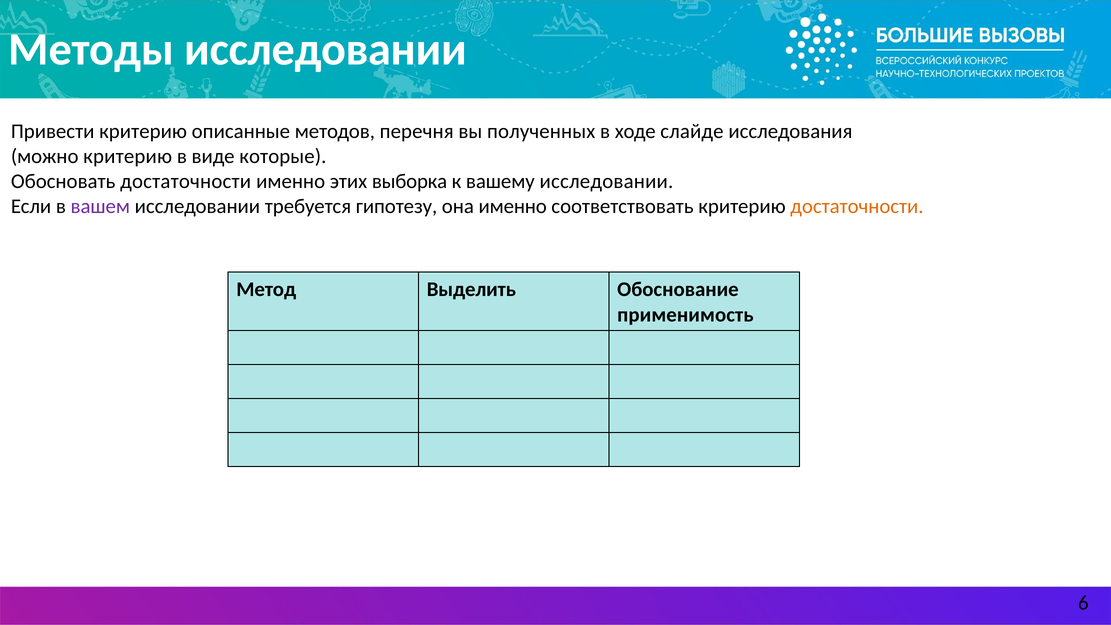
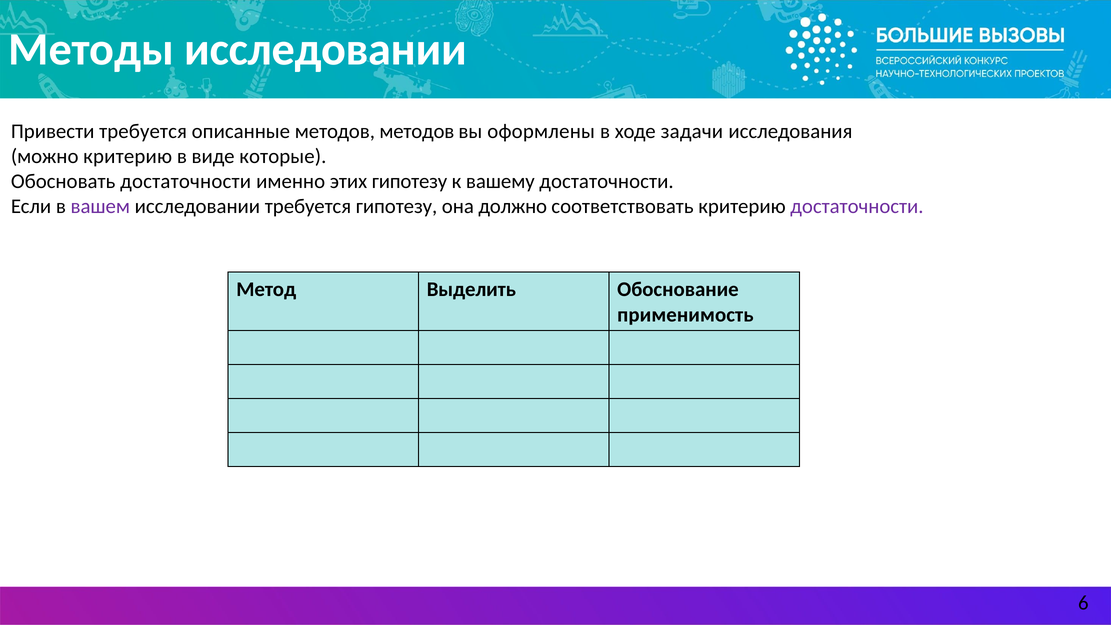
Привести критерию: критерию -> требуется (143, 131)
методов перечня: перечня -> методов (417, 131)
полученных: полученных -> оформлены (541, 131)
слайде: слайде -> задачи (692, 131)
этих выборка: выборка -> гипотезу (410, 181)
вашему исследовании: исследовании -> достаточности (607, 181)
она именно: именно -> должно (513, 206)
достаточности colour: orange -> purple (857, 206)
